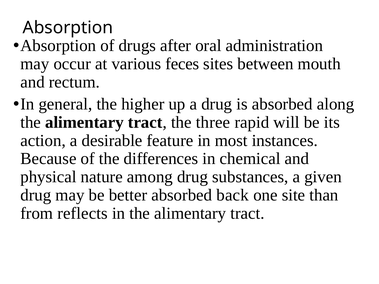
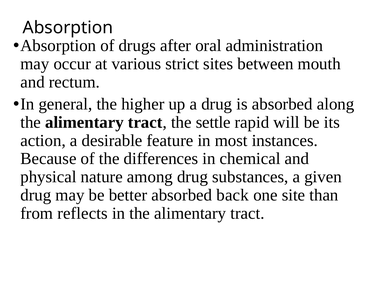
feces: feces -> strict (182, 64)
three: three -> settle (213, 122)
